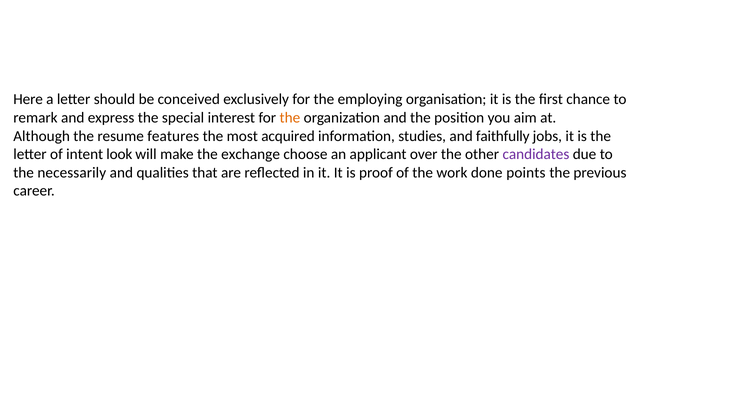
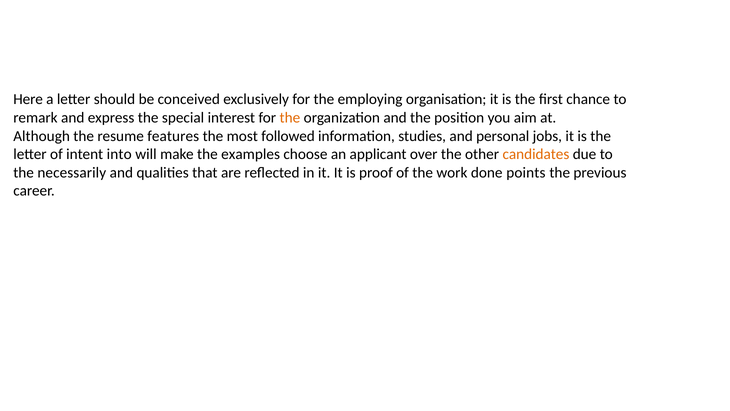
acquired: acquired -> followed (288, 136)
faithfully: faithfully -> personal (503, 136)
look: look -> into (119, 154)
exchange: exchange -> examples (251, 154)
candidates colour: purple -> orange (536, 154)
